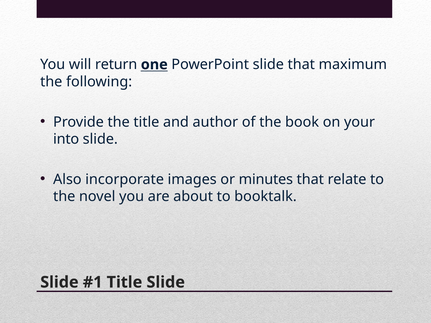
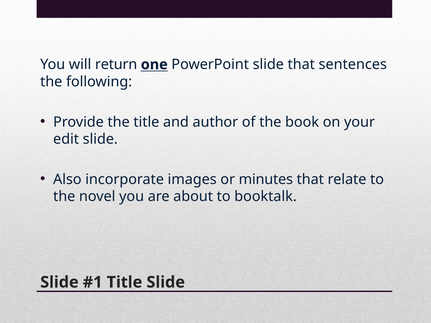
maximum: maximum -> sentences (353, 65)
into: into -> edit (66, 139)
